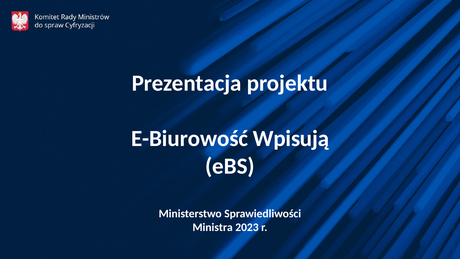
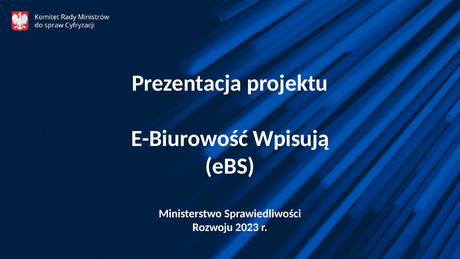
Ministra: Ministra -> Rozwoju (213, 227)
